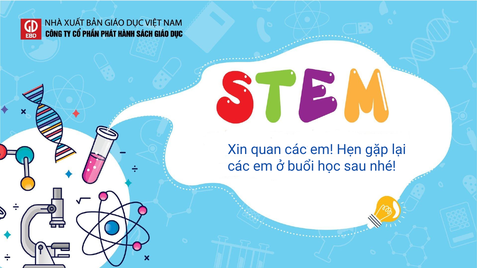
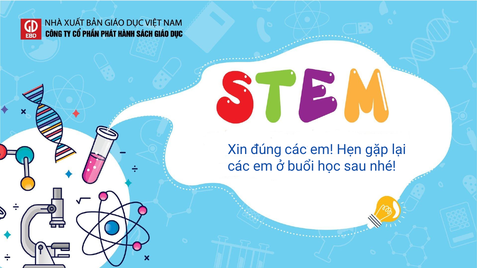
quan: quan -> đúng (266, 150)
